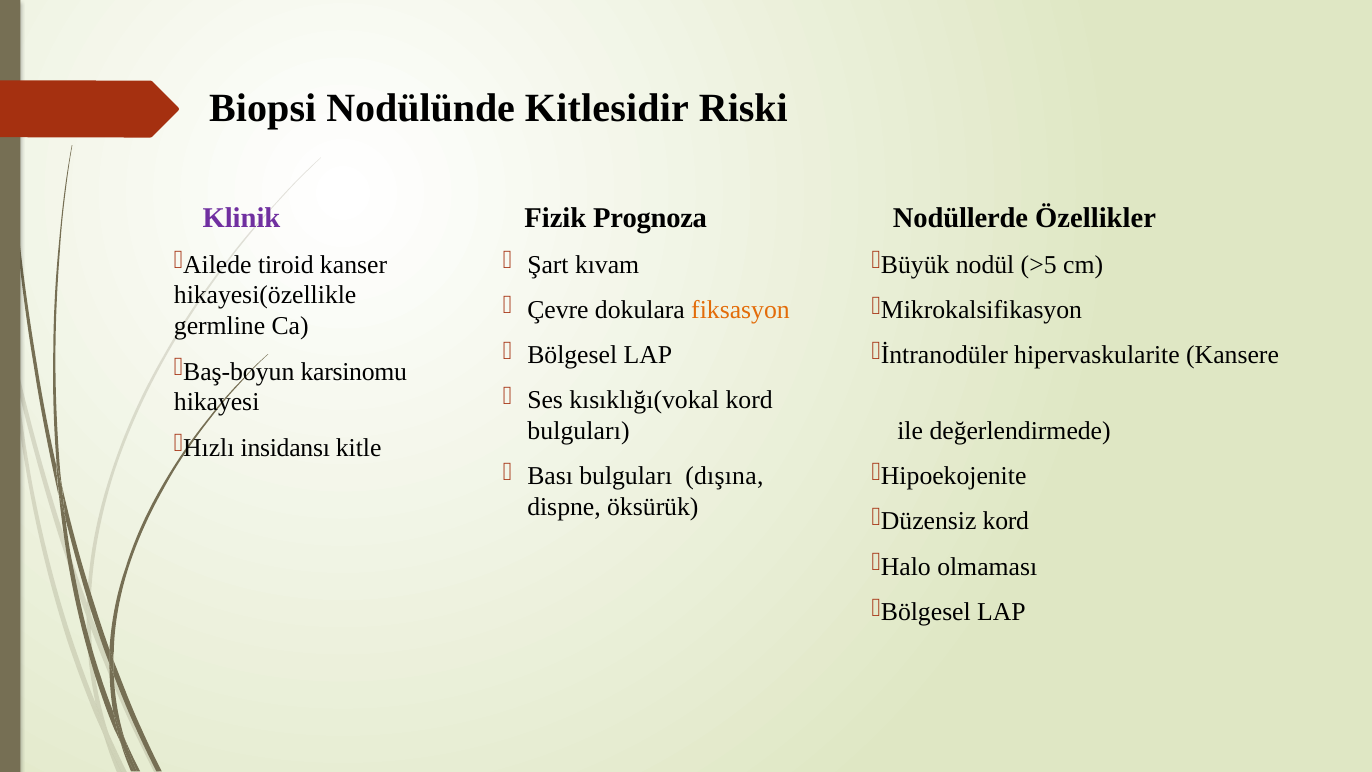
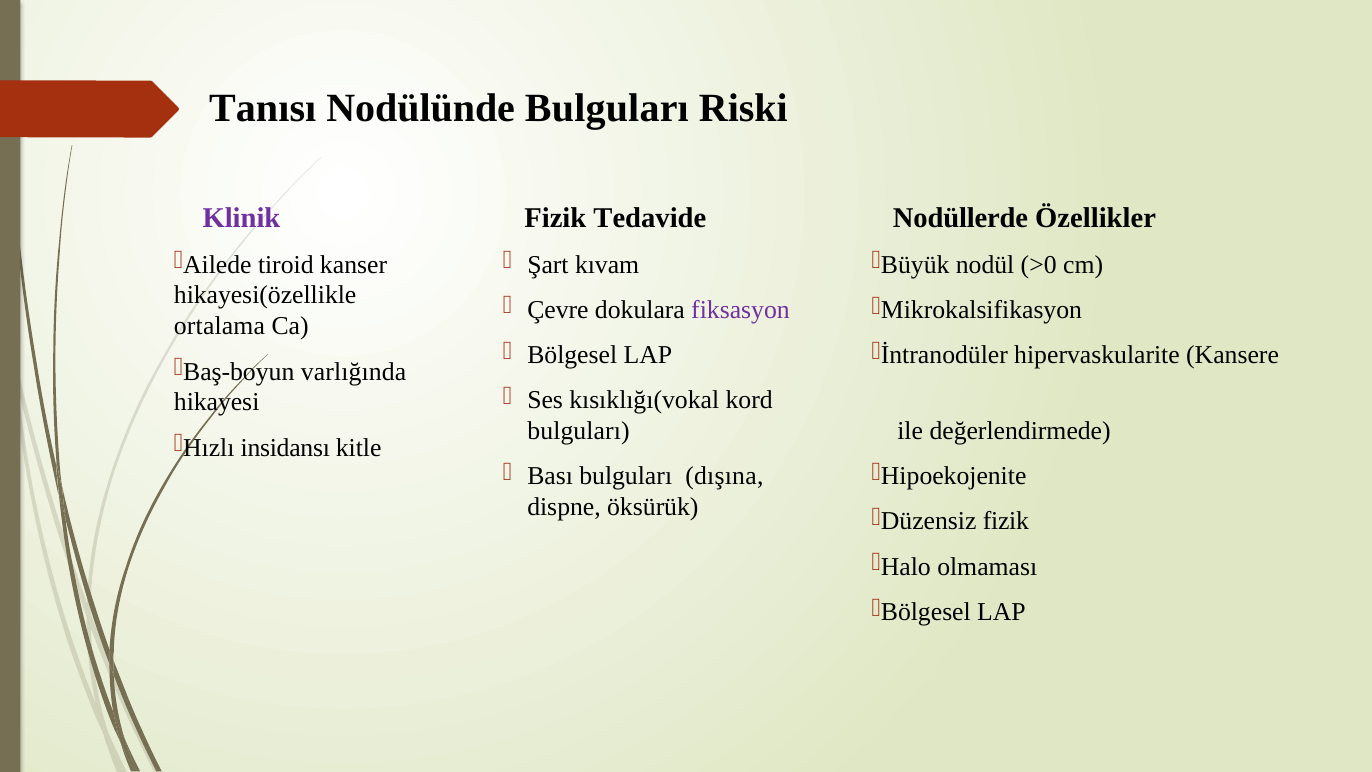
Biopsi: Biopsi -> Tanısı (263, 108)
Nodülünde Kitlesidir: Kitlesidir -> Bulguları (607, 108)
Prognoza: Prognoza -> Tedavide (650, 218)
>5: >5 -> >0 (1039, 264)
fiksasyon colour: orange -> purple (740, 310)
germline: germline -> ortalama (219, 326)
karsinomu: karsinomu -> varlığında (354, 371)
kord: kord -> fizik (1006, 521)
